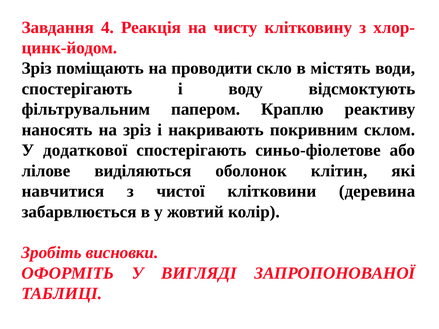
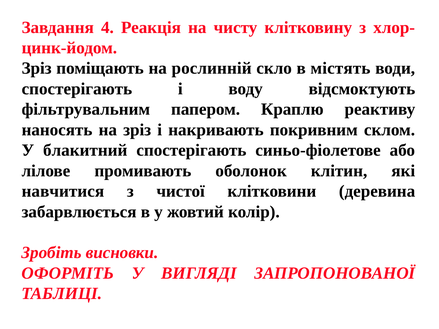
проводити: проводити -> рослинній (212, 68)
додаткової: додаткової -> блакитний (85, 150)
виділяються: виділяються -> промивають (143, 171)
